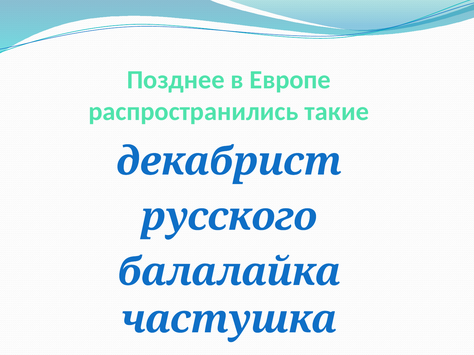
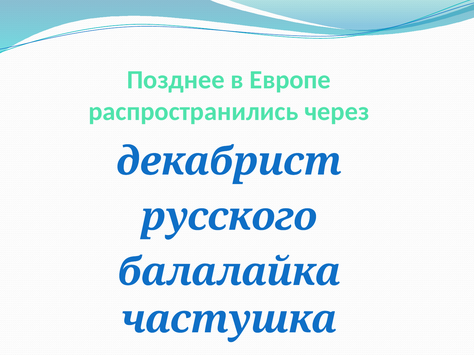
такие: такие -> через (337, 112)
